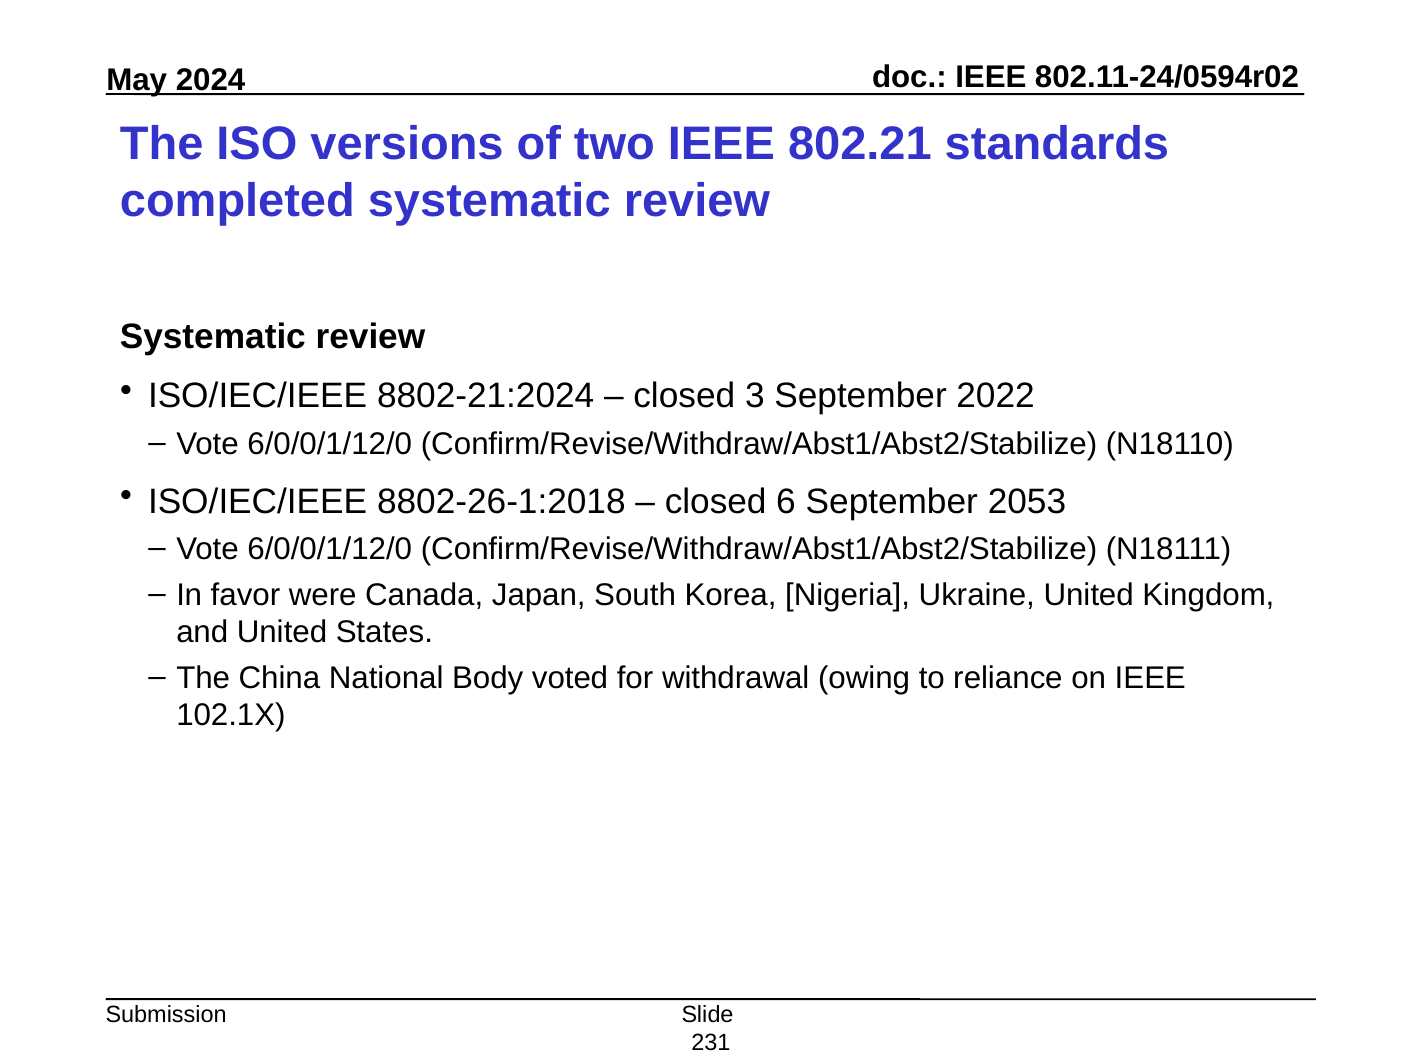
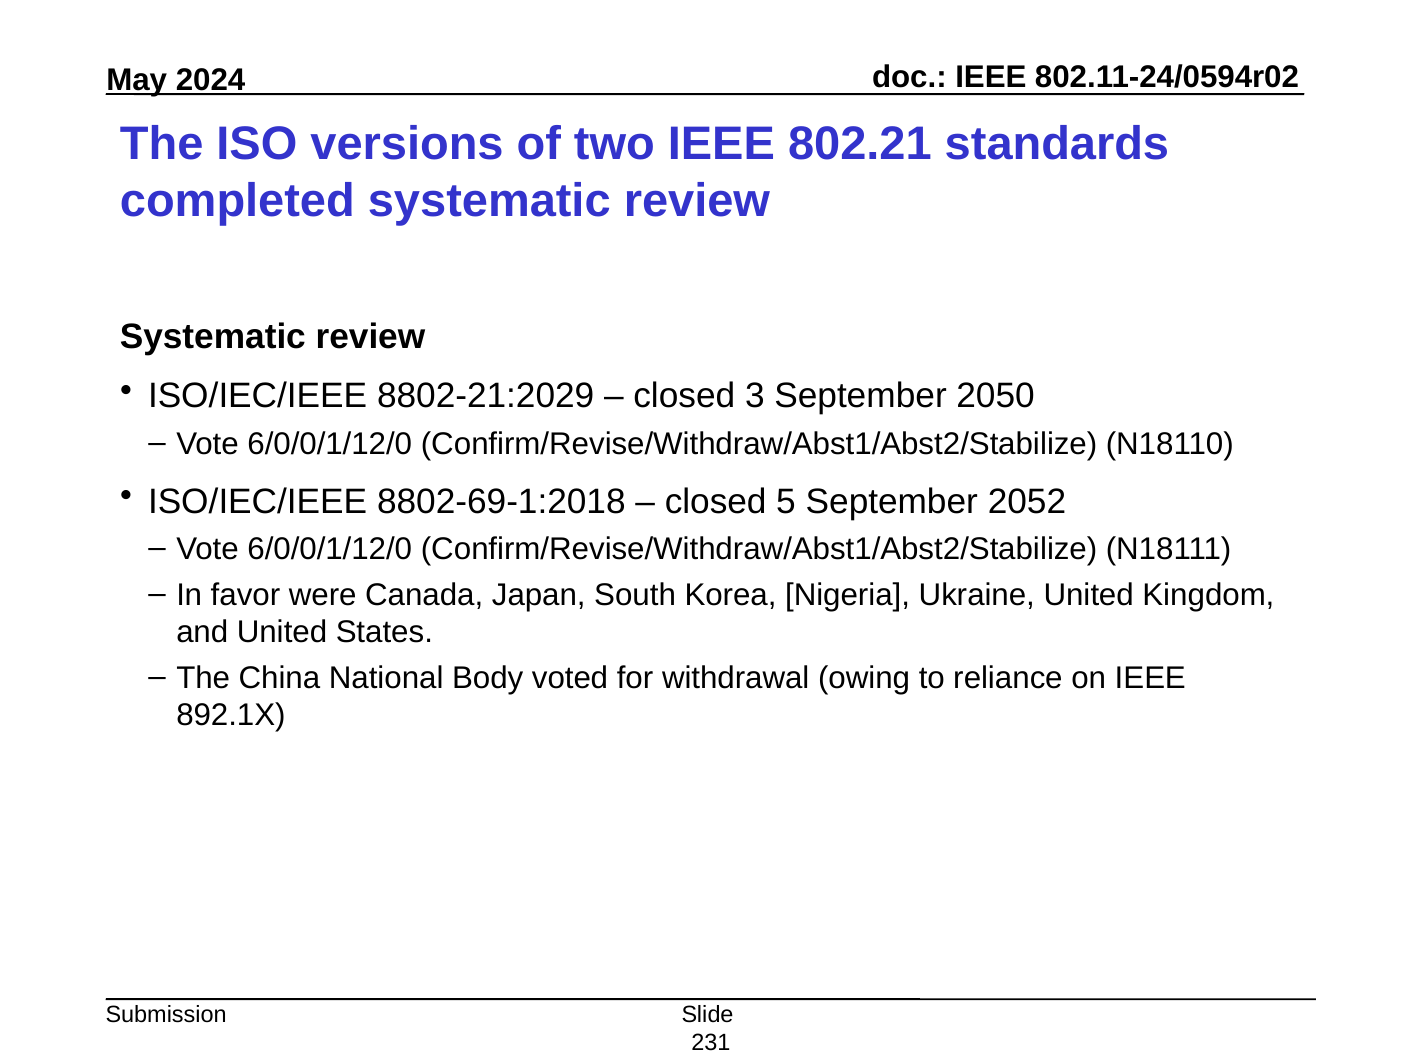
8802-21:2024: 8802-21:2024 -> 8802-21:2029 (486, 396)
2022: 2022 -> 2050 (996, 396)
8802-26-1:2018: 8802-26-1:2018 -> 8802-69-1:2018 (501, 502)
6: 6 -> 5 (786, 502)
2053: 2053 -> 2052 (1027, 502)
102.1X: 102.1X -> 892.1X (231, 715)
